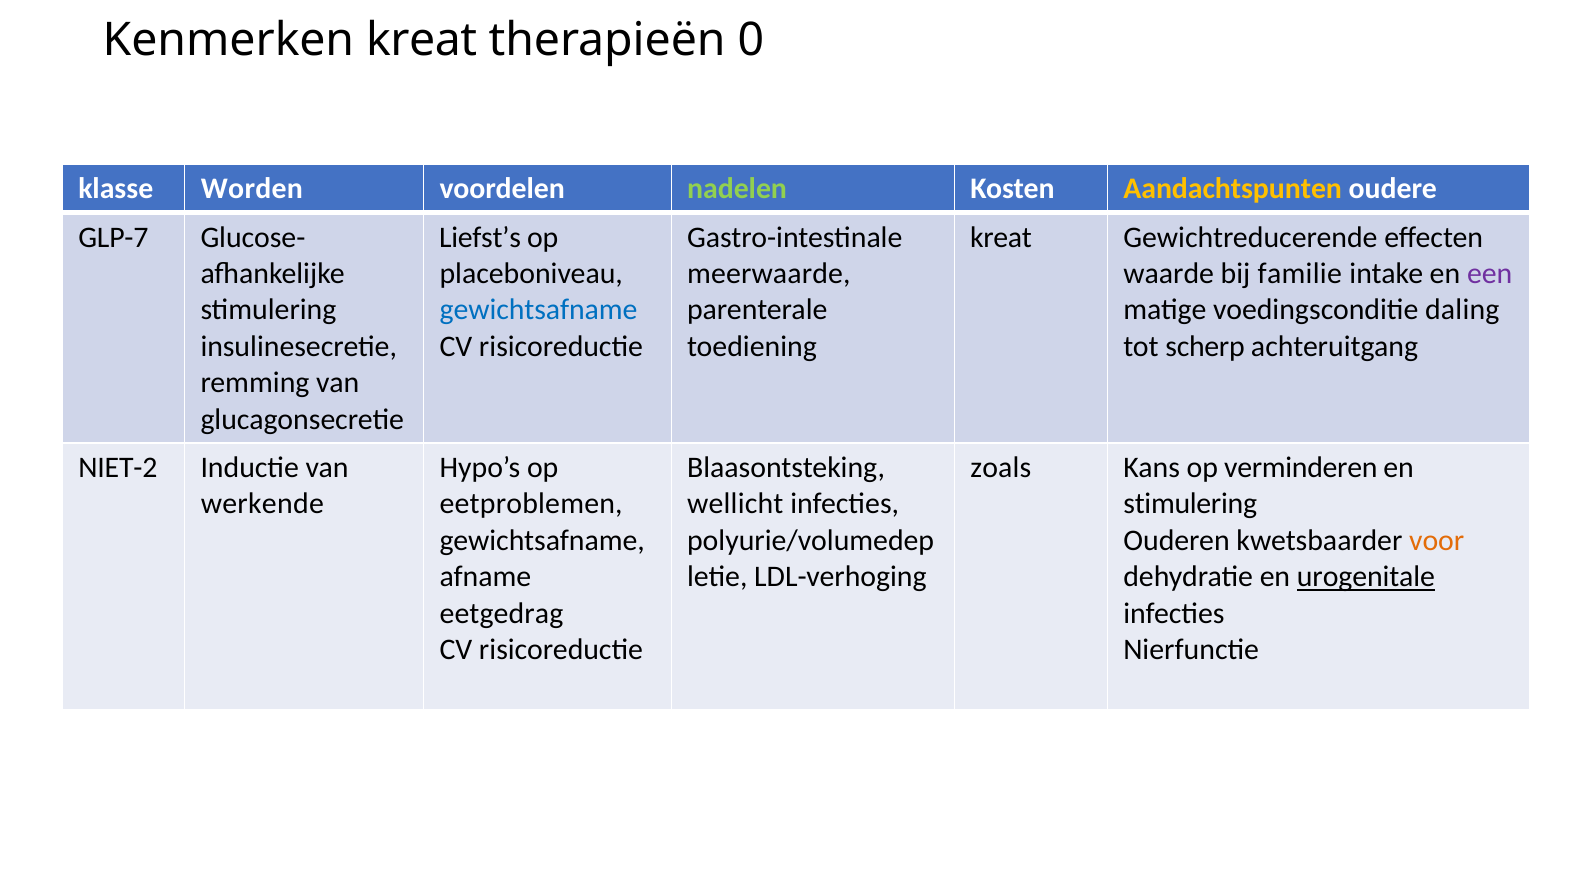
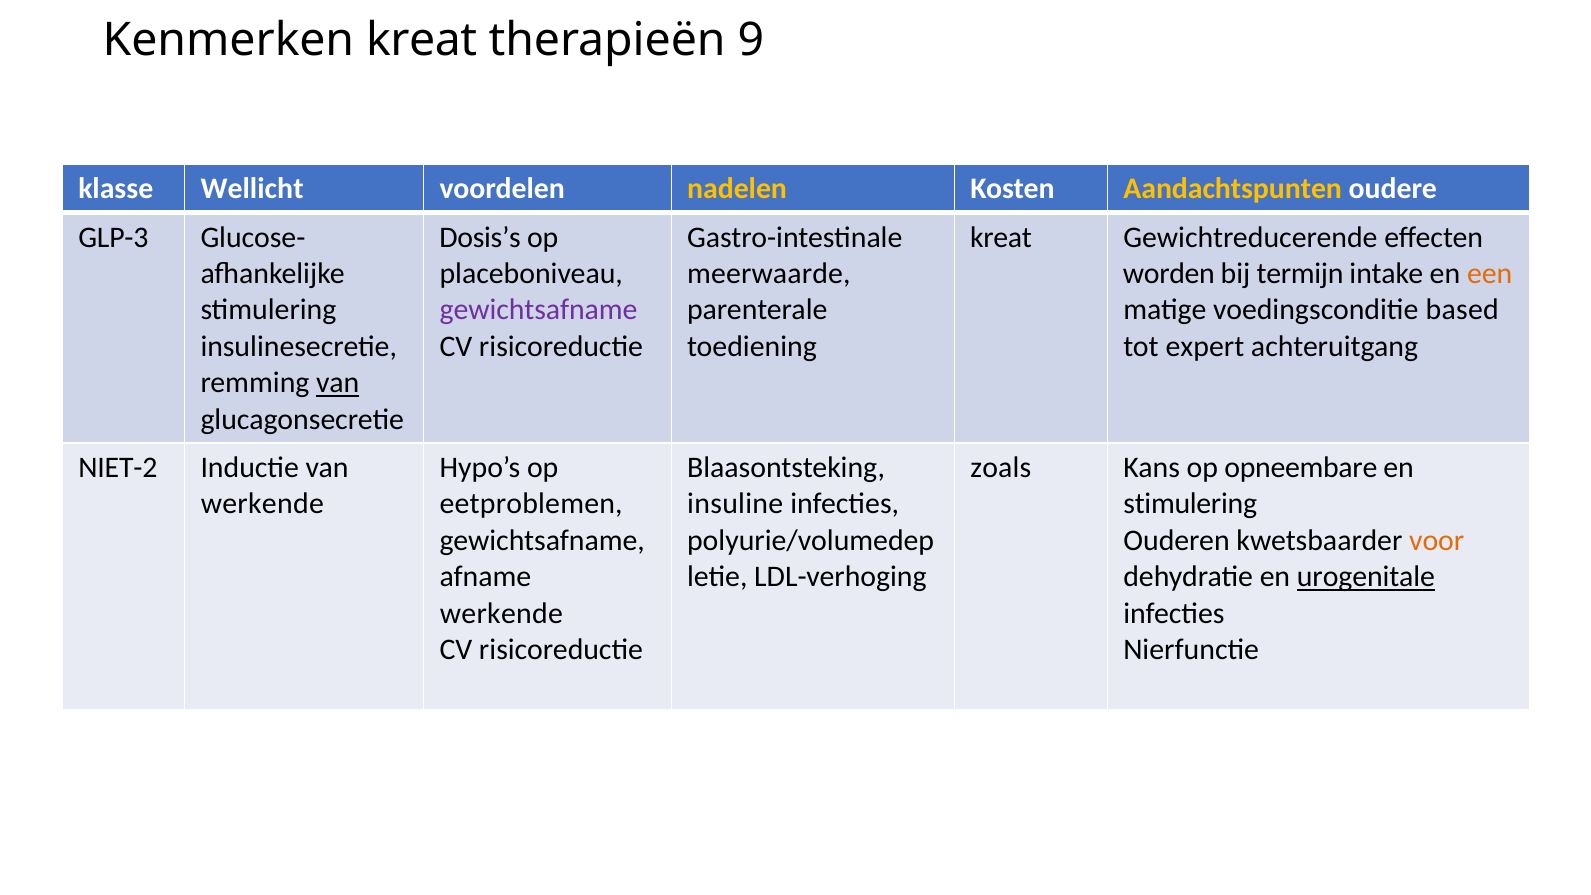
0: 0 -> 9 (751, 40)
Worden: Worden -> Wellicht (252, 189)
nadelen colour: light green -> yellow (737, 189)
GLP-7: GLP-7 -> GLP-3 (113, 237)
Liefst’s: Liefst’s -> Dosis’s (480, 237)
waarde: waarde -> worden (1169, 274)
familie: familie -> termijn (1300, 274)
een colour: purple -> orange (1490, 274)
gewichtsafname colour: blue -> purple (539, 310)
daling: daling -> based (1462, 310)
scherp: scherp -> expert (1205, 346)
van underline: none -> present (338, 383)
verminderen: verminderen -> opneembare (1301, 468)
wellicht: wellicht -> insuline (735, 504)
eetgedrag: eetgedrag -> werkende (501, 613)
